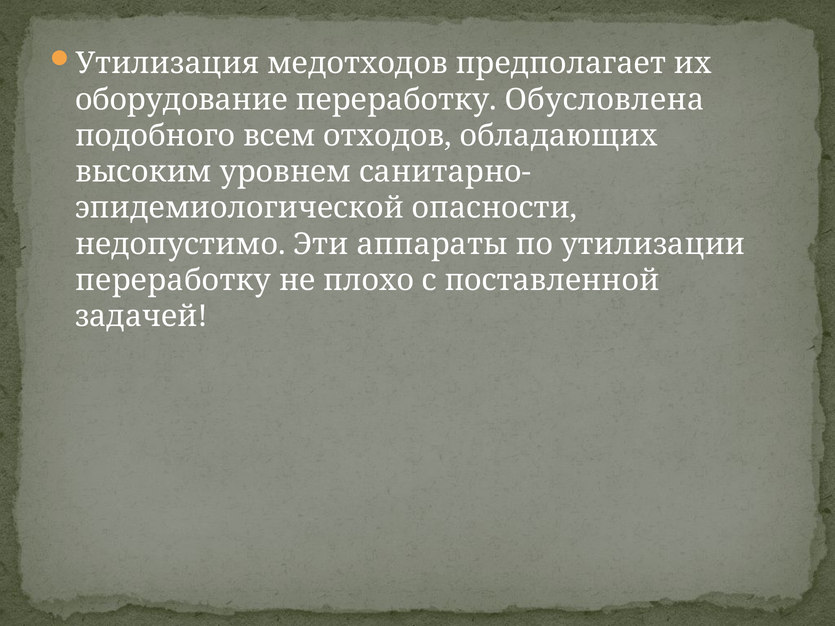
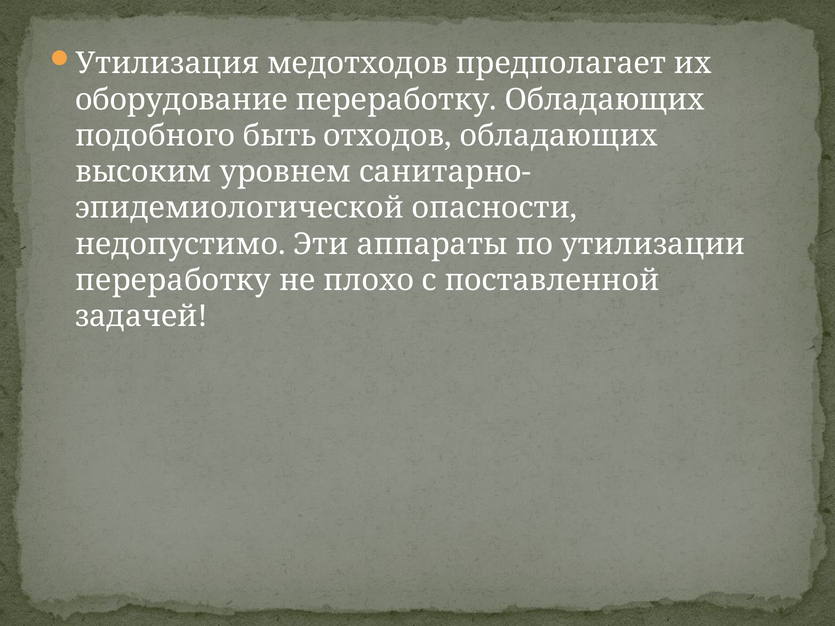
переработку Обусловлена: Обусловлена -> Обладающих (605, 100)
всем: всем -> быть (280, 136)
